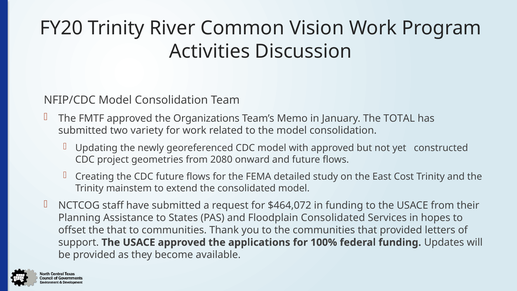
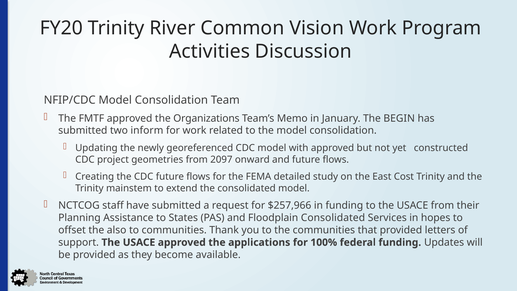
TOTAL: TOTAL -> BEGIN (399, 118)
variety: variety -> inform (147, 131)
2080: 2080 -> 2097 (221, 159)
$464,072: $464,072 -> $257,966 (290, 205)
the that: that -> also (117, 230)
